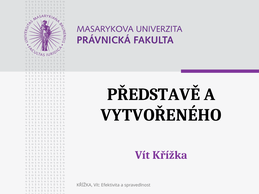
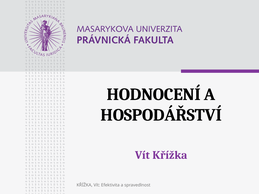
PŘEDSTAVĚ: PŘEDSTAVĚ -> HODNOCENÍ (154, 94)
VYTVOŘENÉHO: VYTVOŘENÉHO -> HOSPODÁŘSTVÍ (161, 115)
